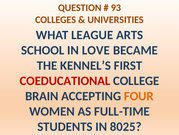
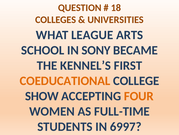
93: 93 -> 18 (116, 8)
LOVE: LOVE -> SONY (96, 50)
COEDUCATIONAL colour: red -> orange (65, 80)
BRAIN: BRAIN -> SHOW (42, 96)
8025: 8025 -> 6997 (126, 126)
